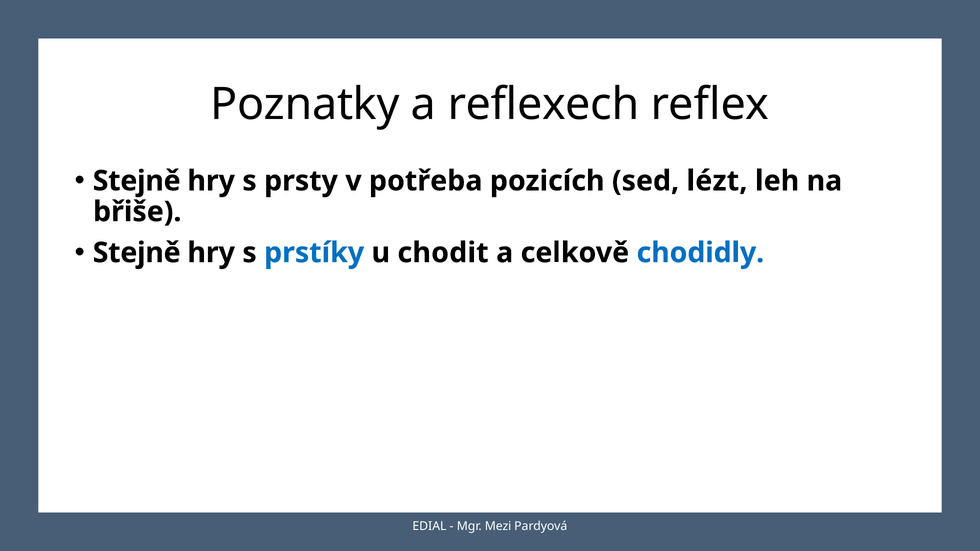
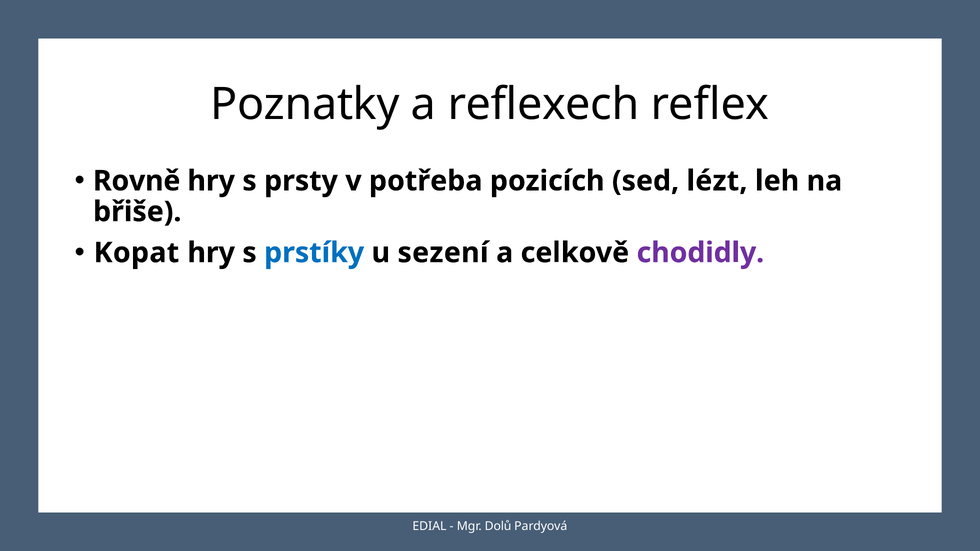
Stejně: Stejně -> Rovně (137, 181)
Stejně: Stejně -> Kopat (136, 253)
chodit: chodit -> sezení (443, 253)
chodidly colour: blue -> purple (700, 253)
Mezi: Mezi -> Dolů (498, 526)
